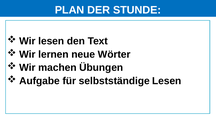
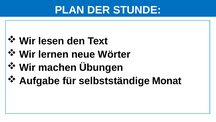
selbstständige Lesen: Lesen -> Monat (167, 81)
